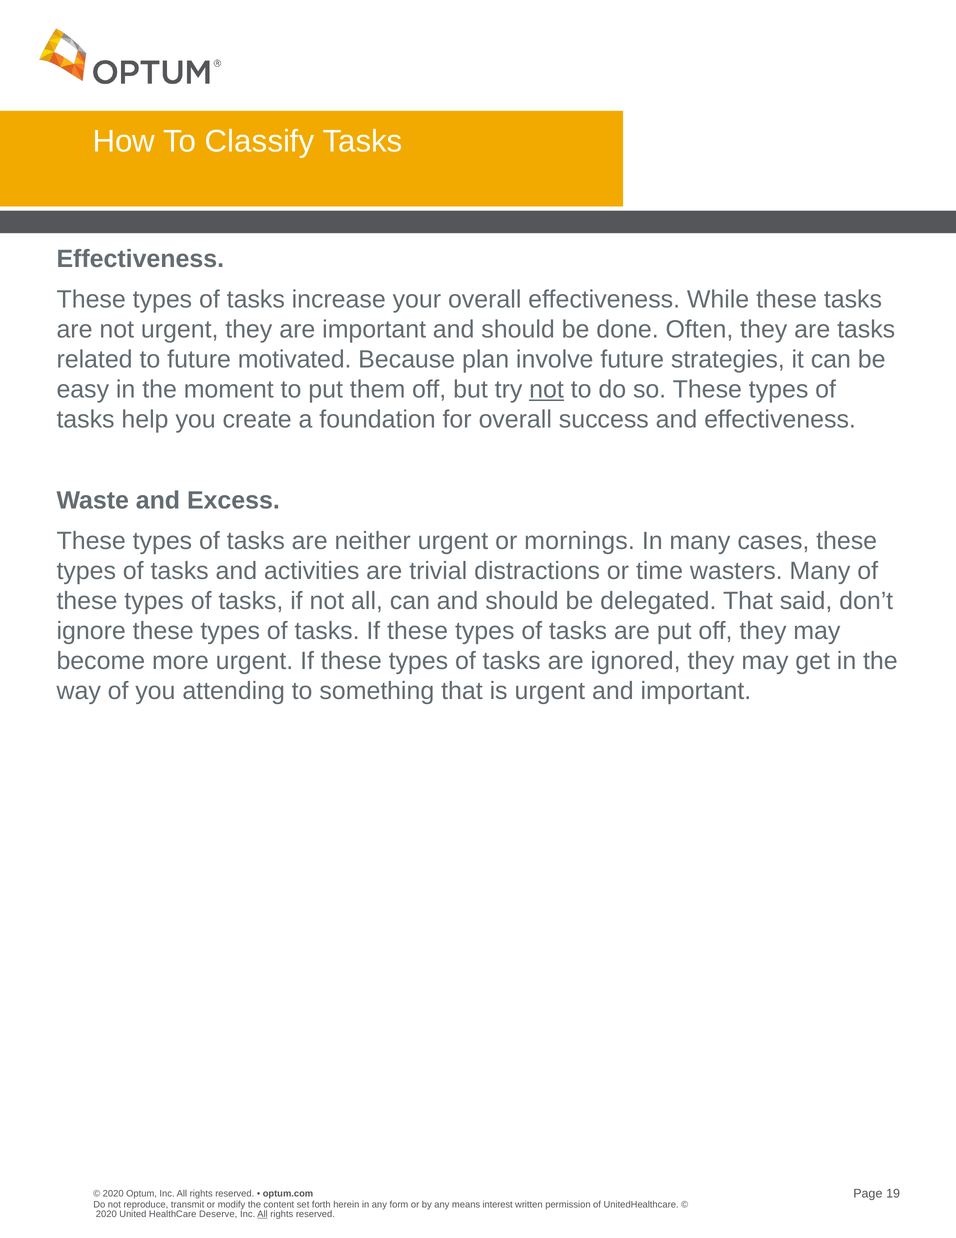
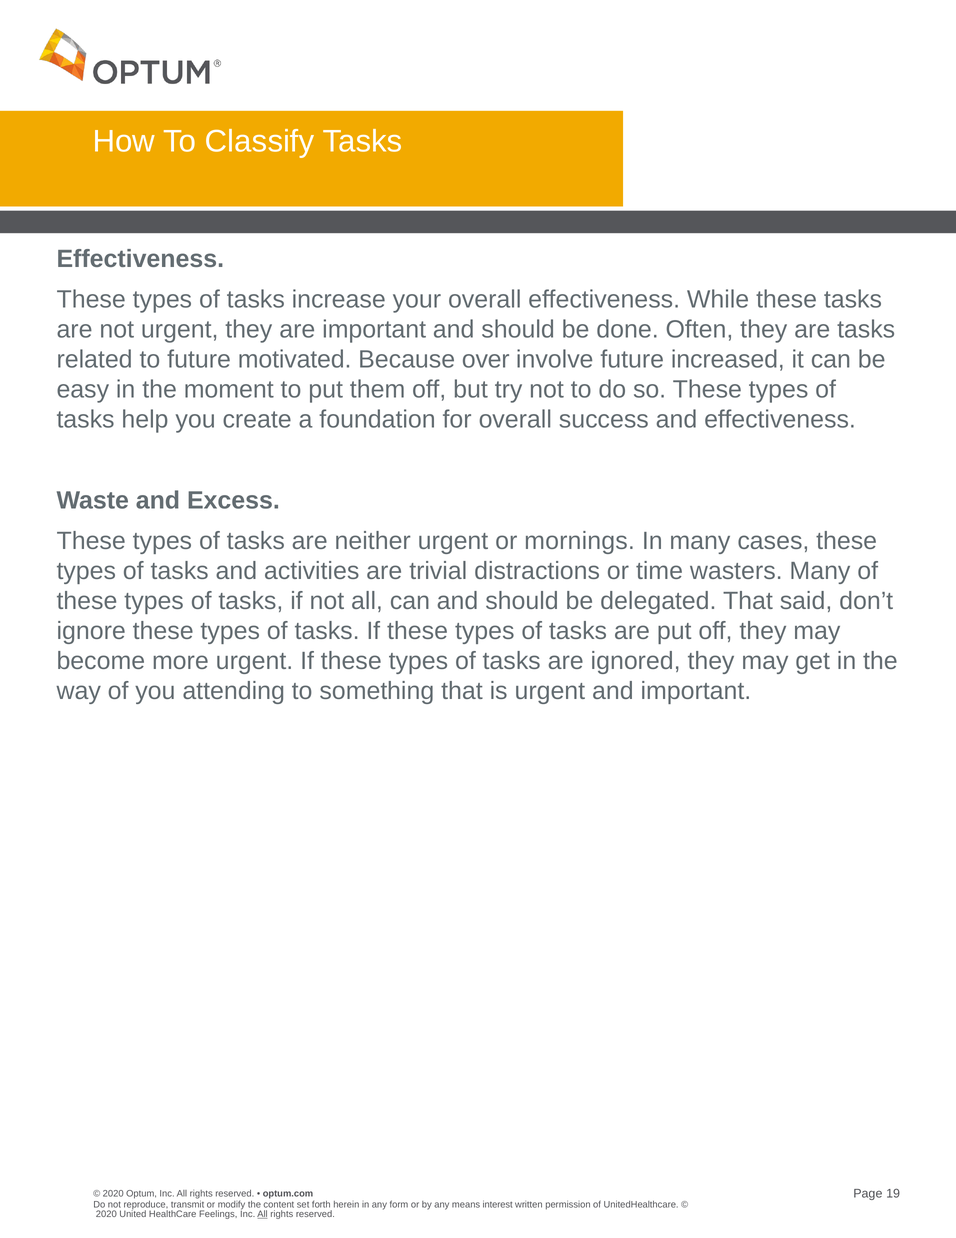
plan: plan -> over (486, 359)
strategies: strategies -> increased (728, 359)
not underline: present -> none (546, 389)
Deserve: Deserve -> Feelings (218, 1213)
